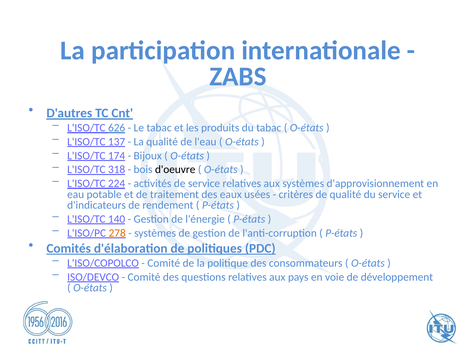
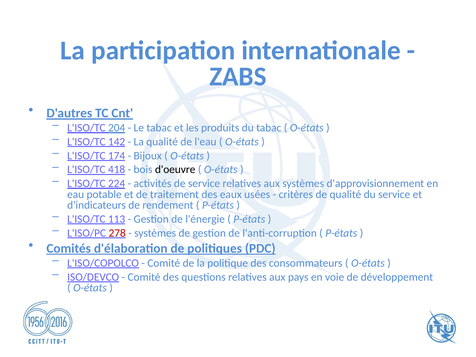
626: 626 -> 204 (117, 128)
137: 137 -> 142 (117, 142)
318: 318 -> 418 (117, 170)
140: 140 -> 113 (117, 219)
278 colour: orange -> red (117, 233)
